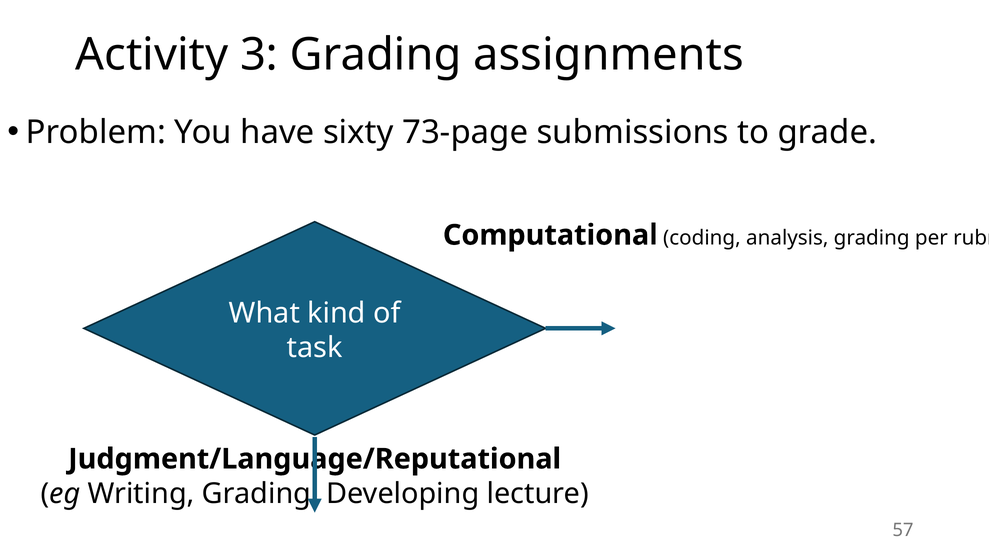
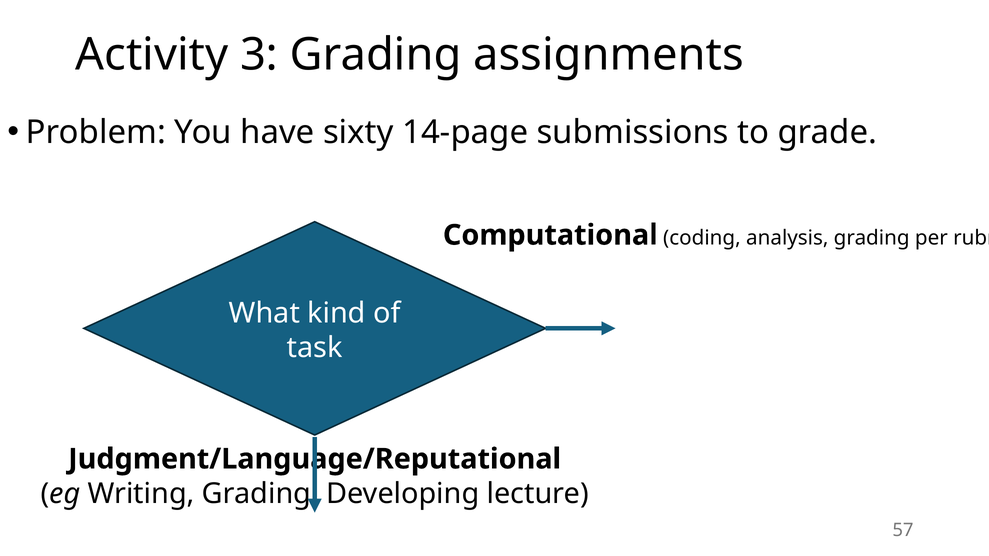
73-page: 73-page -> 14-page (465, 132)
